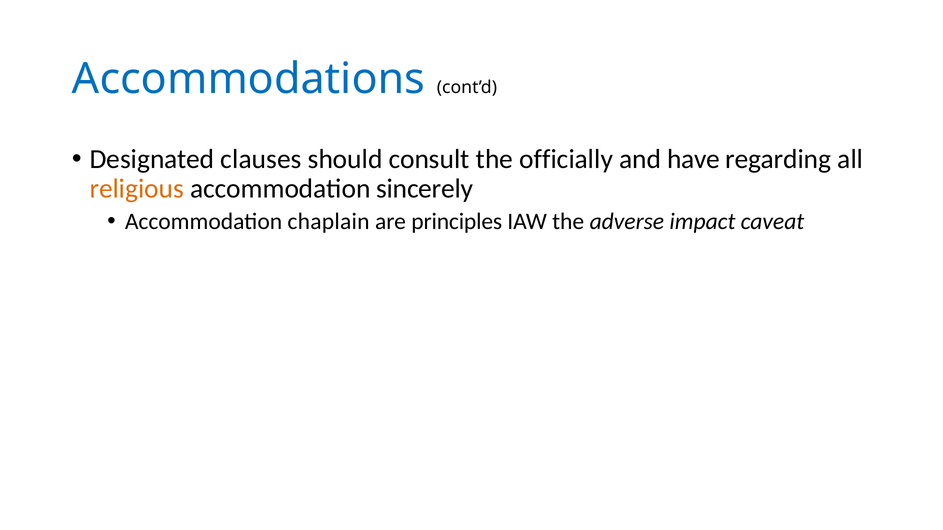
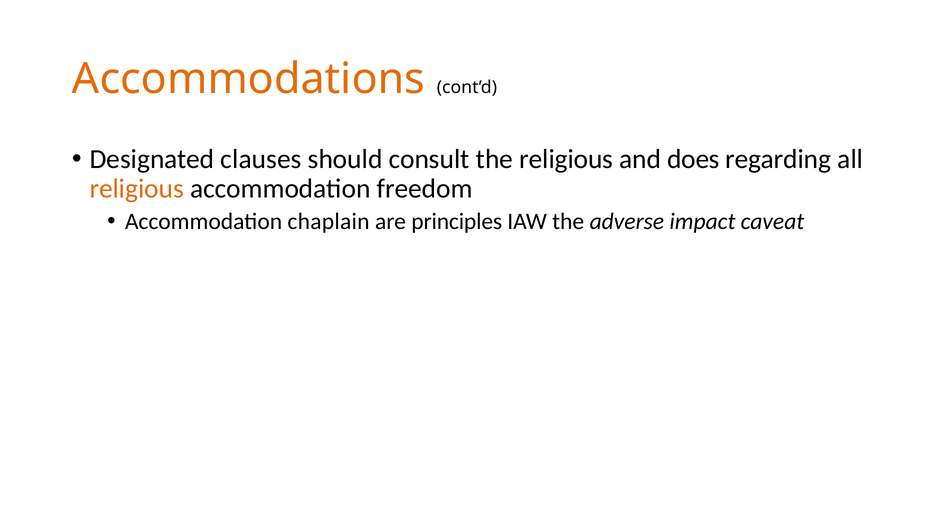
Accommodations colour: blue -> orange (249, 79)
the officially: officially -> religious (566, 159)
have: have -> does (693, 159)
sincerely: sincerely -> freedom (425, 189)
